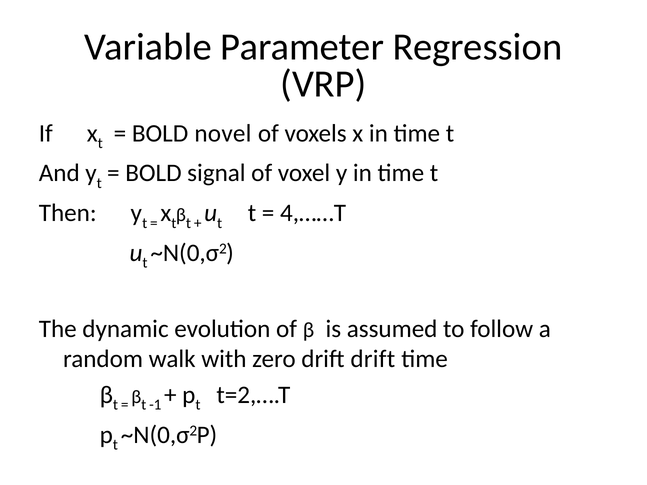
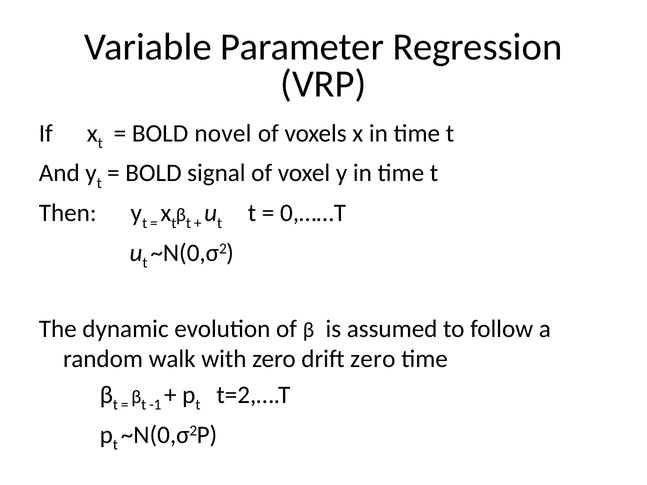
4,……T: 4,……T -> 0,……T (313, 213)
drift drift: drift -> zero (373, 359)
